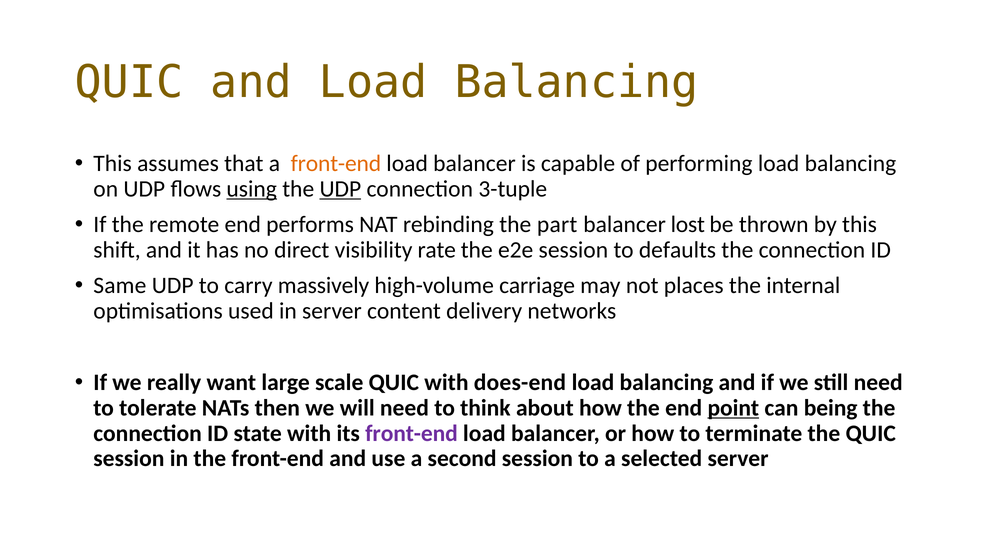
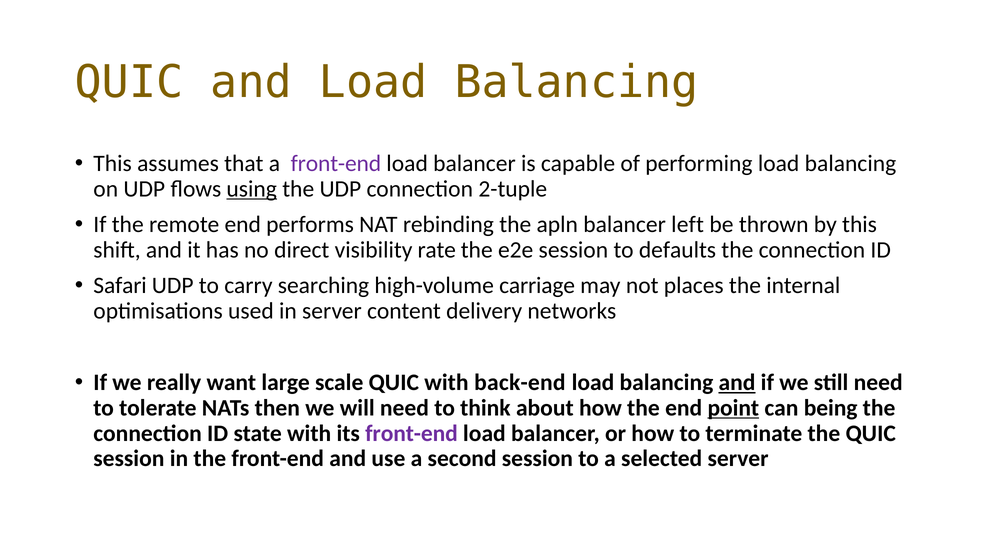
front-end colour: orange -> purple (336, 163)
UDP underline: present -> none (340, 189)
3-tuple: 3-tuple -> 2-tuple (513, 189)
part: part -> apln (557, 225)
lost: lost -> left (688, 225)
Same: Same -> Safari (120, 286)
massively: massively -> searching (324, 286)
does-end: does-end -> back-end (520, 382)
and underline: none -> present (737, 382)
